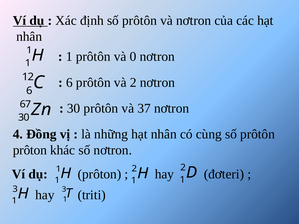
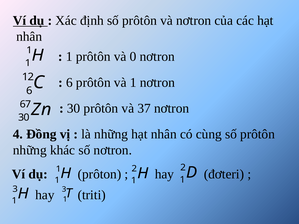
và 2: 2 -> 1 (133, 83)
prôton: prôton -> những (30, 150)
